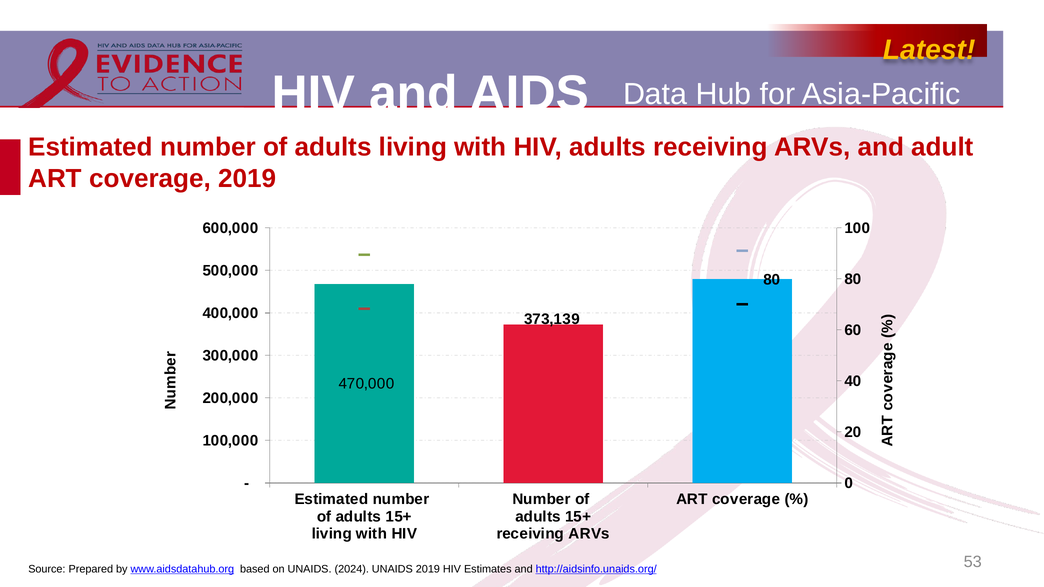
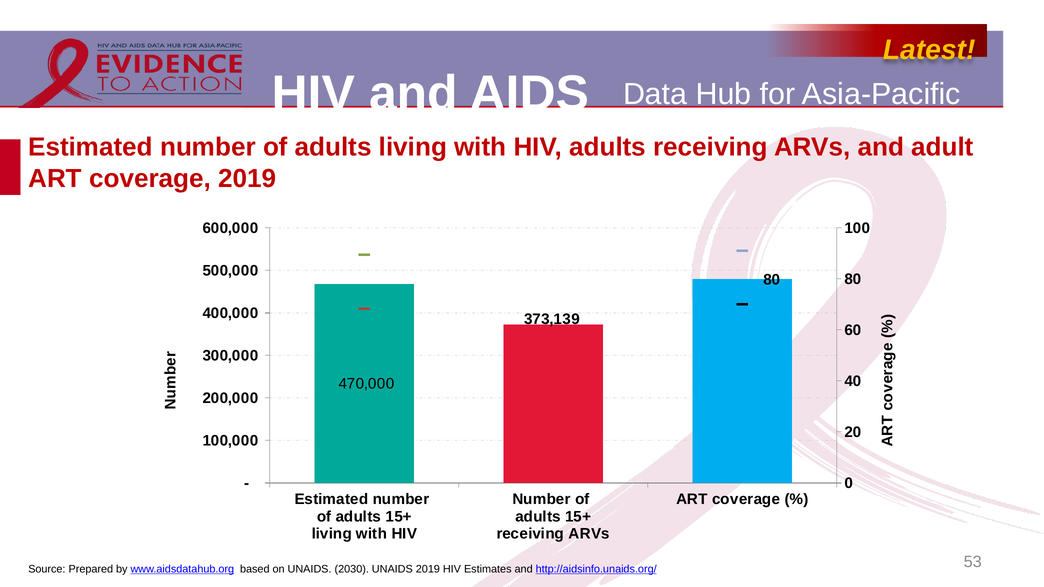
2024: 2024 -> 2030 (352, 569)
